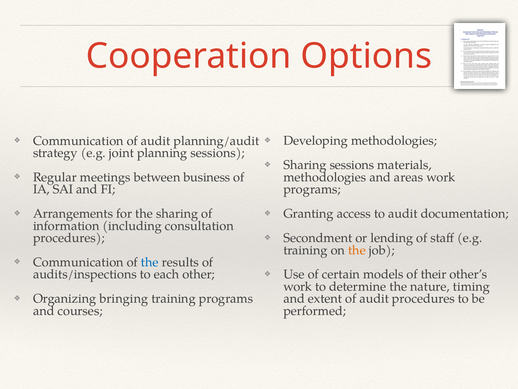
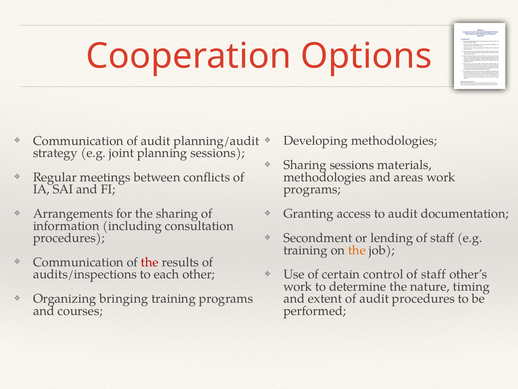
business: business -> conflicts (207, 177)
the colour: blue -> red (150, 262)
models: models -> control (383, 274)
their: their -> staff (434, 274)
